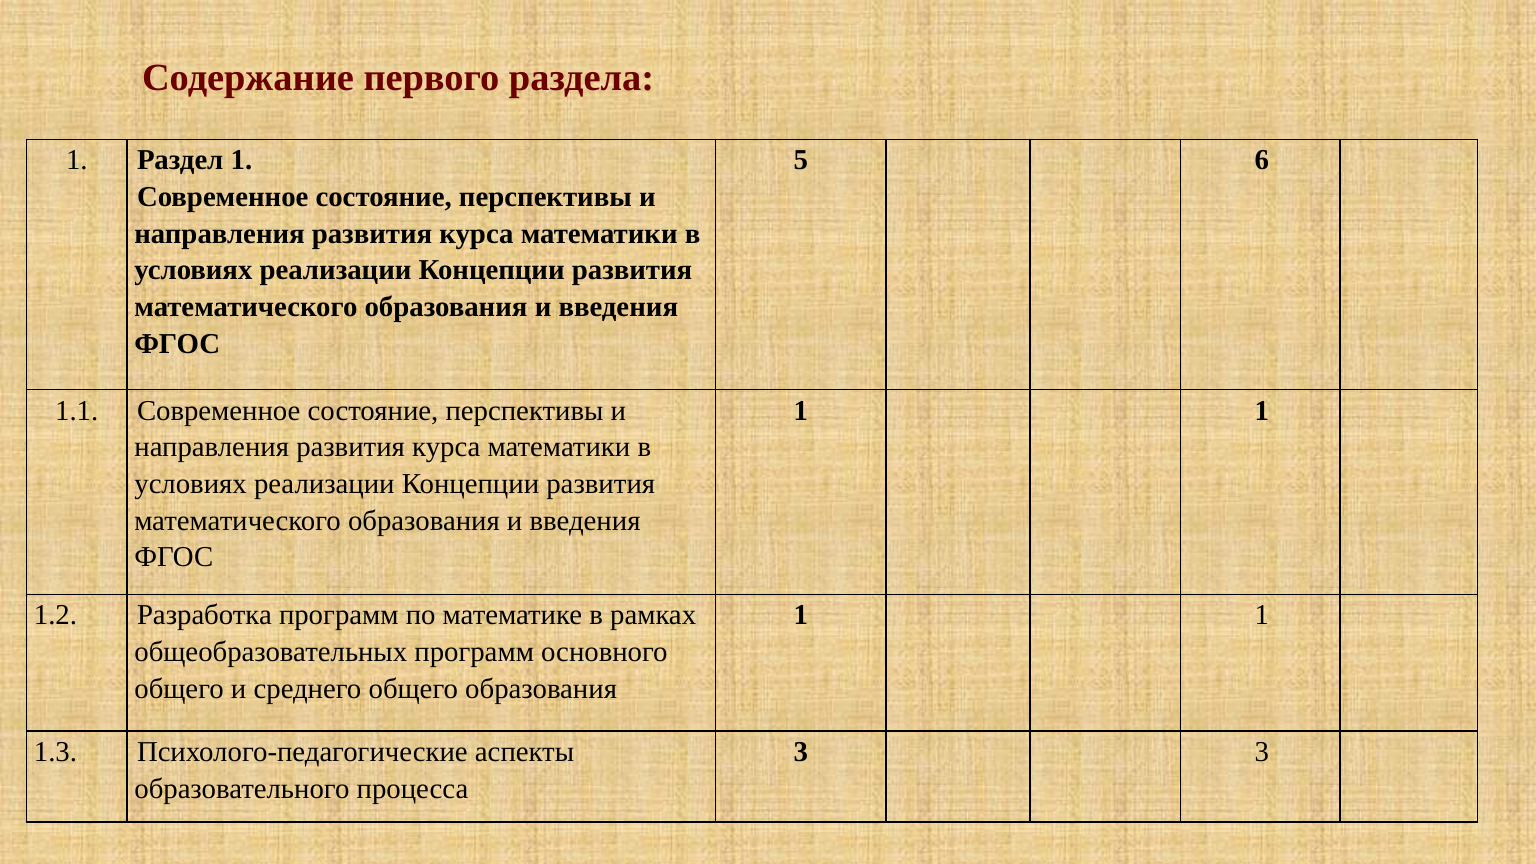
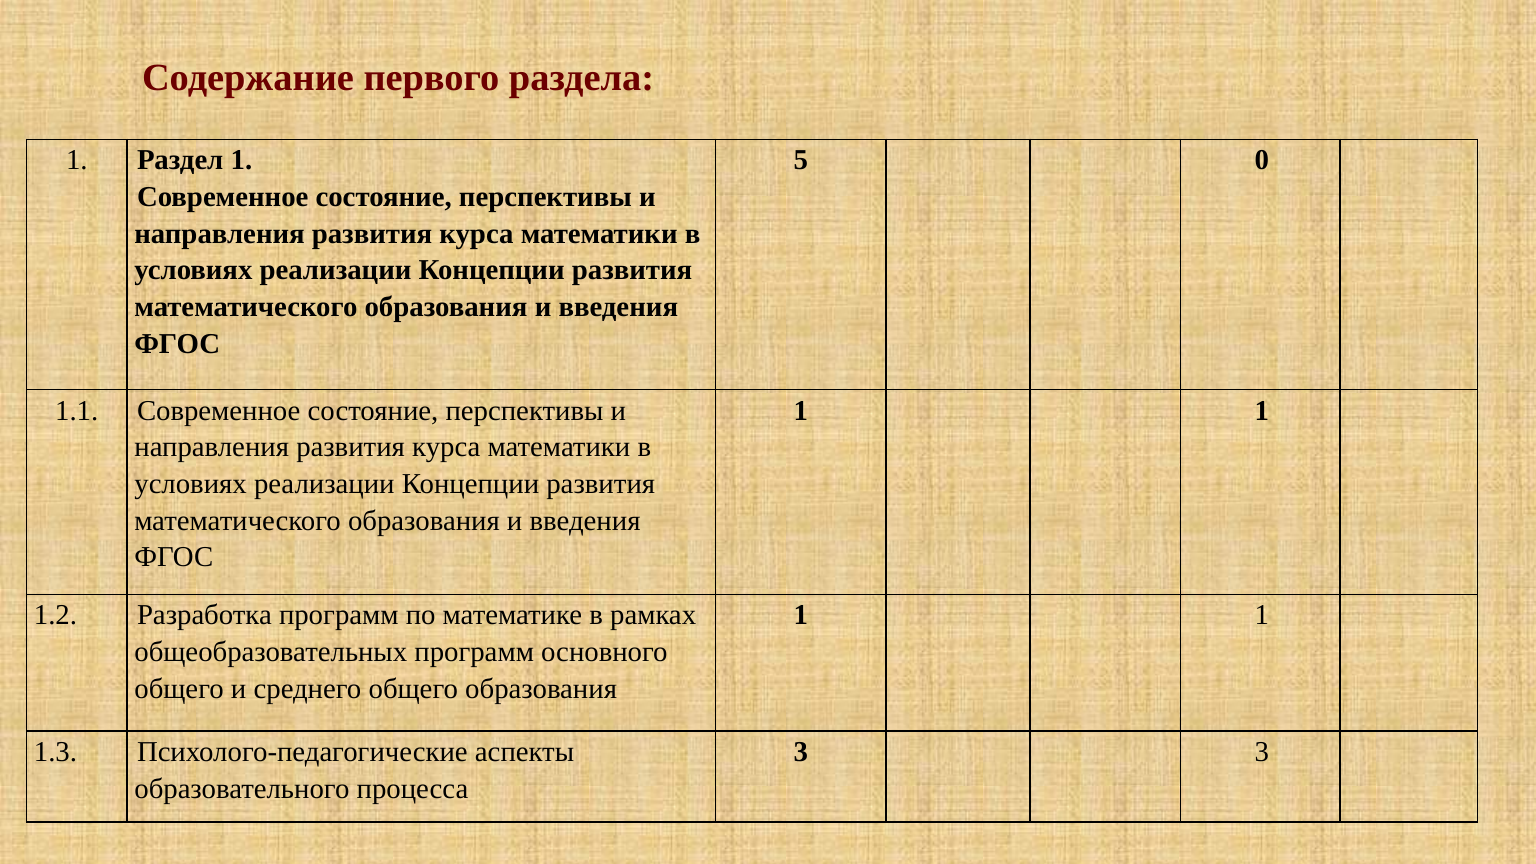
6: 6 -> 0 (1262, 160)
